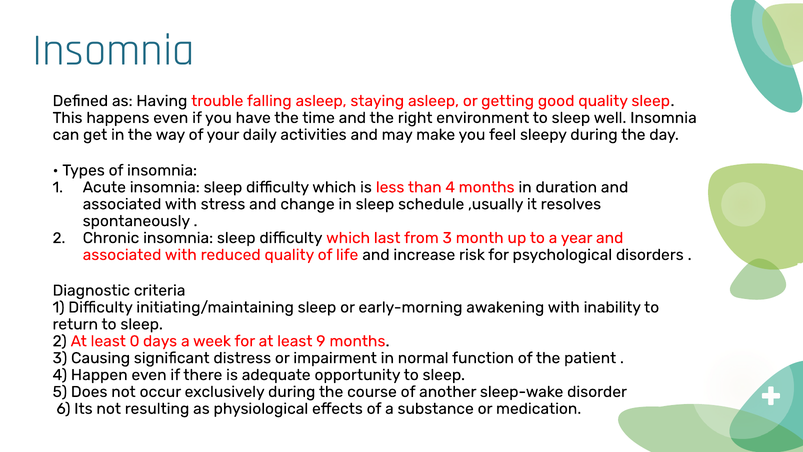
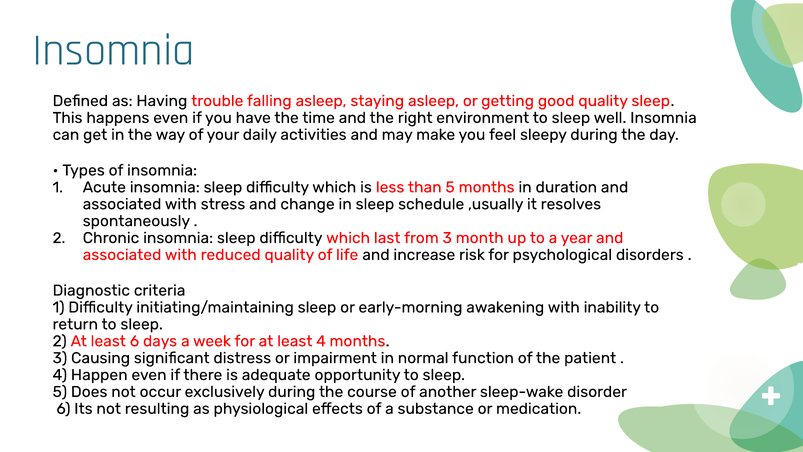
than 4: 4 -> 5 (450, 187)
least 0: 0 -> 6 (134, 341)
least 9: 9 -> 4 (321, 341)
